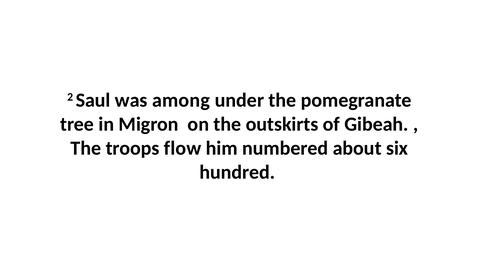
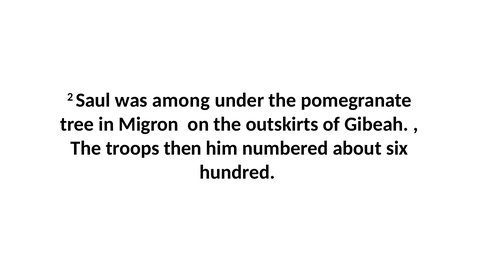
flow: flow -> then (183, 148)
